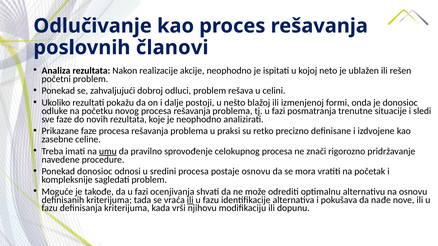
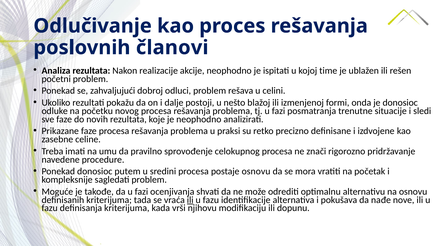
neto: neto -> time (328, 71)
umu underline: present -> none (108, 151)
odnosi: odnosi -> putem (128, 172)
